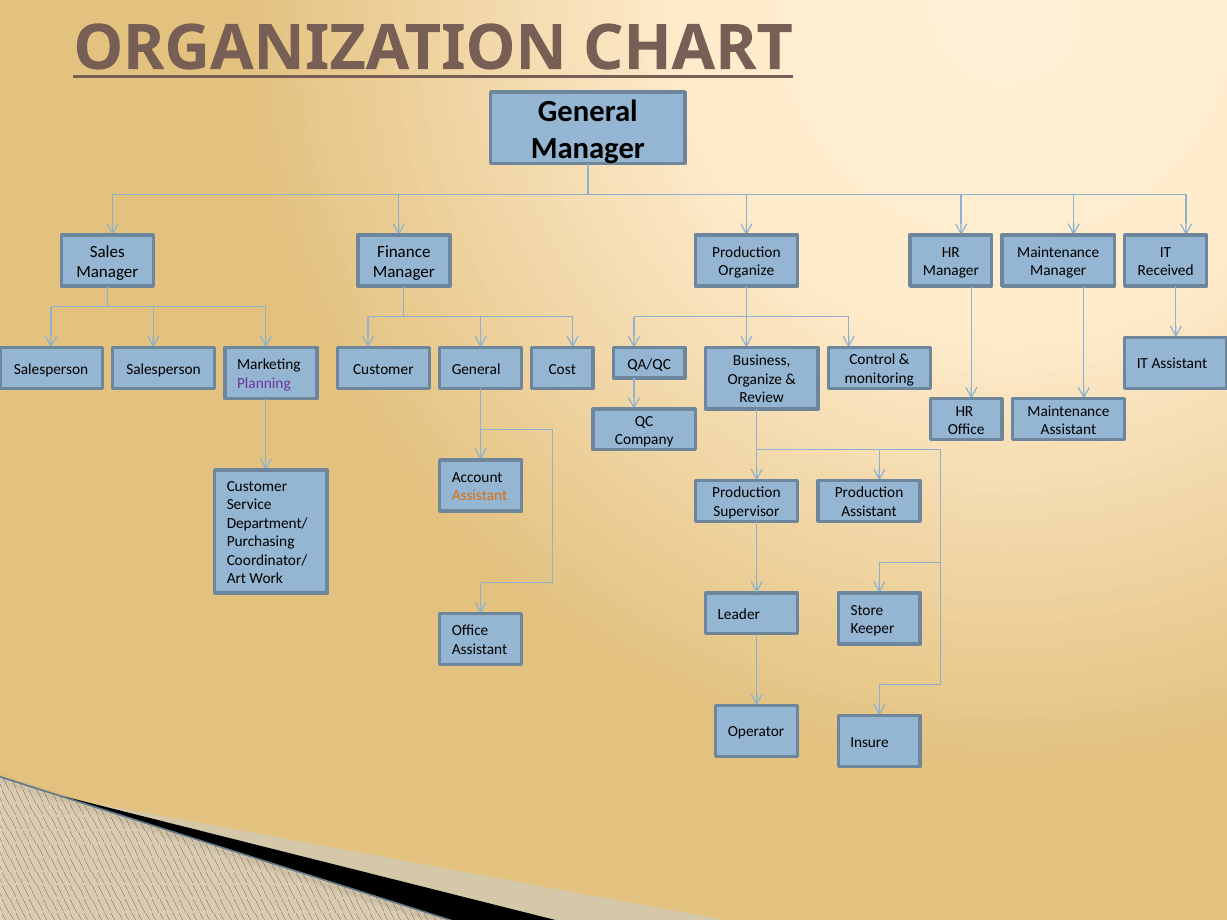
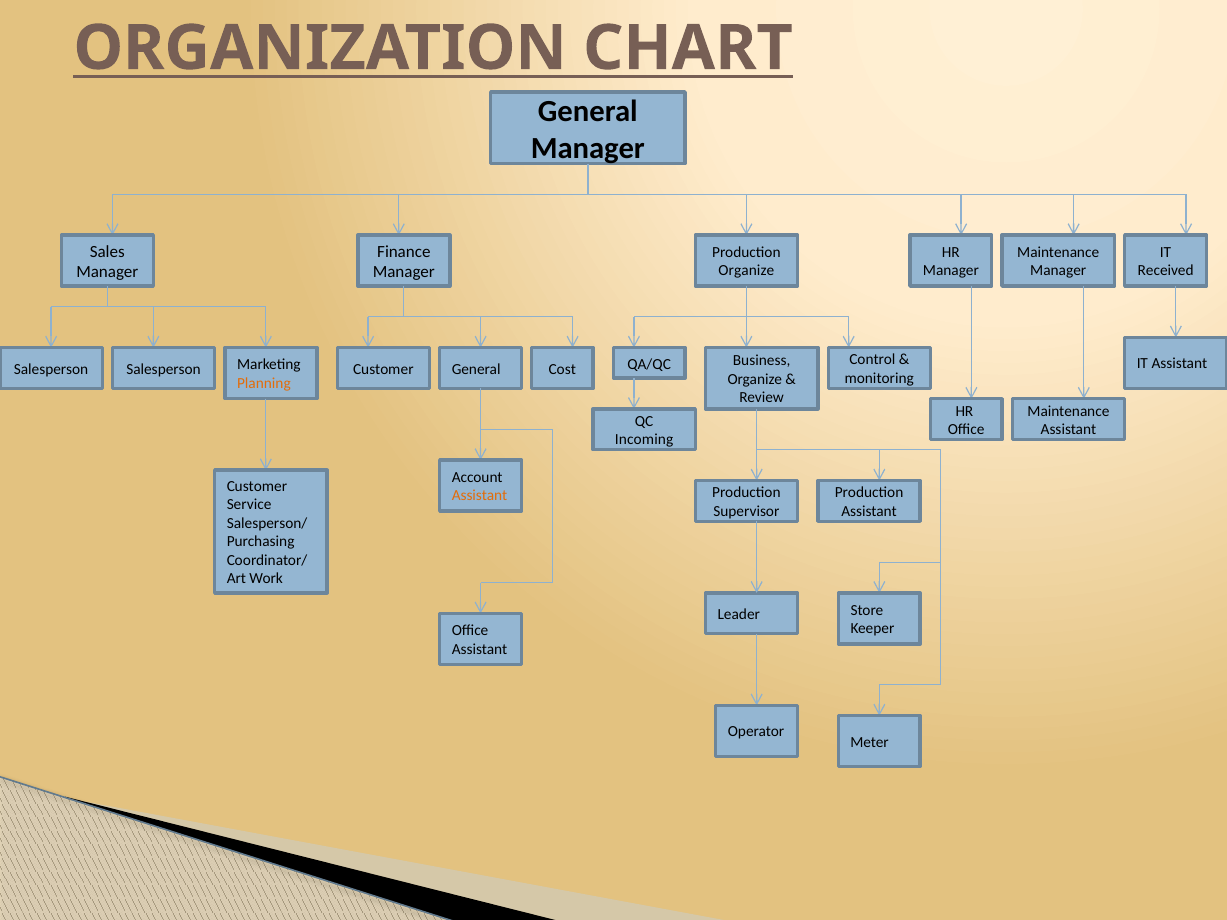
Planning colour: purple -> orange (264, 383)
Company: Company -> Incoming (644, 440)
Department/: Department/ -> Salesperson/ (267, 524)
Insure: Insure -> Meter (870, 742)
